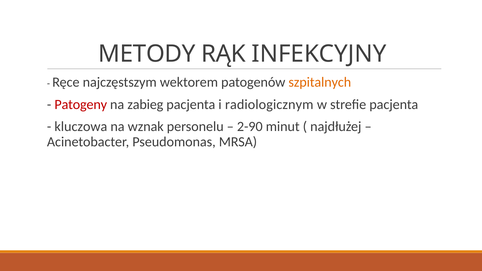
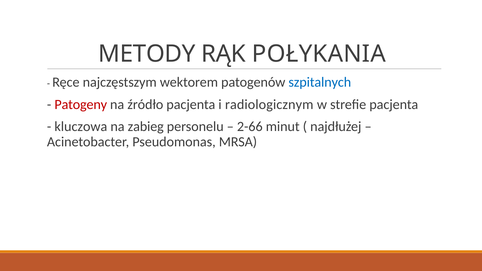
INFEKCYJNY: INFEKCYJNY -> POŁYKANIA (319, 54)
szpitalnych colour: orange -> blue (320, 82)
zabieg: zabieg -> źródło (145, 105)
wznak: wznak -> zabieg (146, 127)
2-90: 2-90 -> 2-66 (250, 127)
